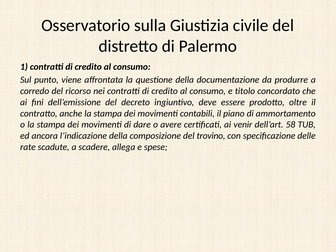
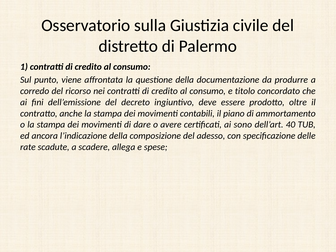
venir: venir -> sono (243, 125)
58: 58 -> 40 (291, 125)
trovino: trovino -> adesso (211, 136)
